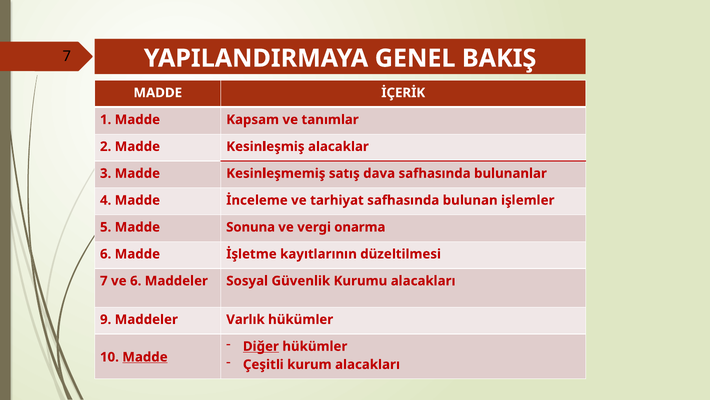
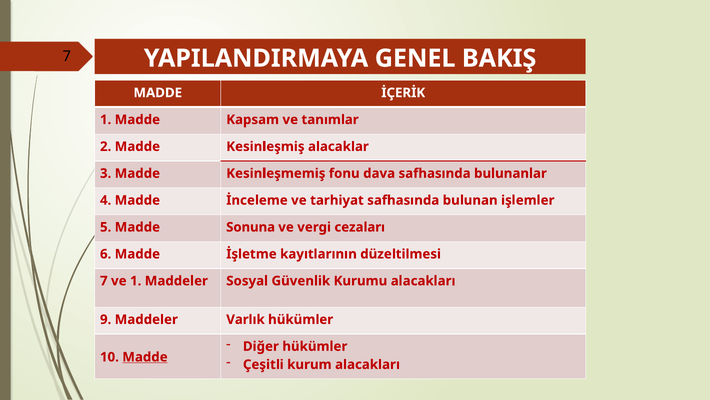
satış: satış -> fonu (344, 173)
onarma: onarma -> cezaları (360, 227)
ve 6: 6 -> 1 (136, 280)
Diğer underline: present -> none (261, 346)
